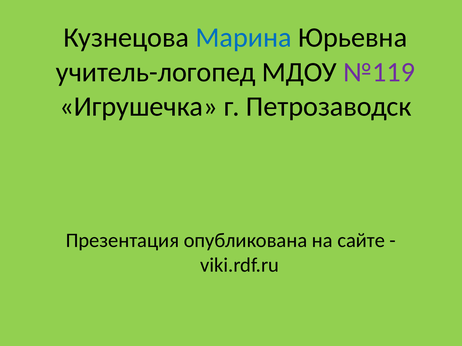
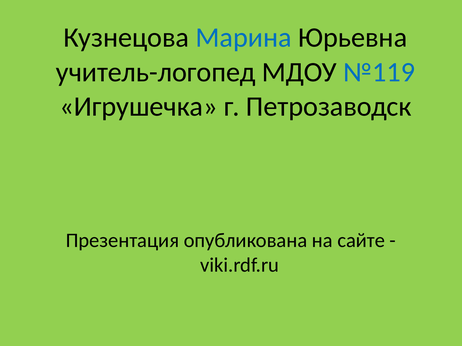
№119 colour: purple -> blue (379, 72)
